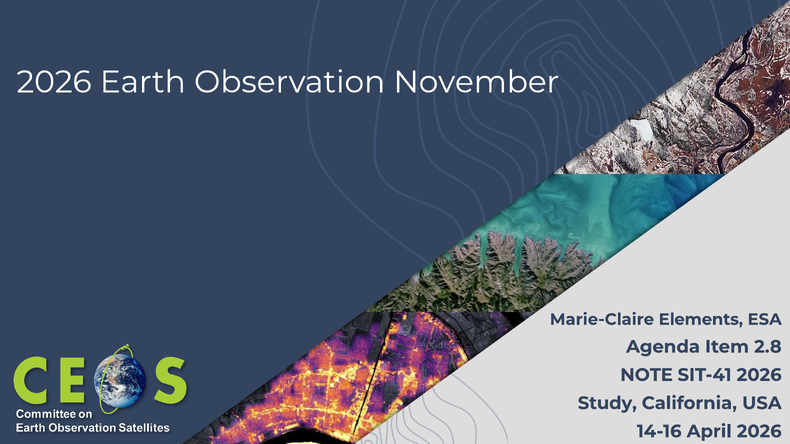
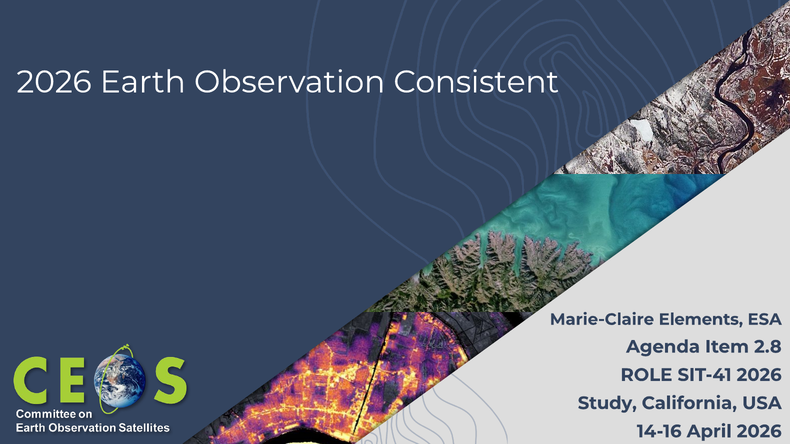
November: November -> Consistent (476, 82)
NOTE: NOTE -> ROLE (646, 375)
